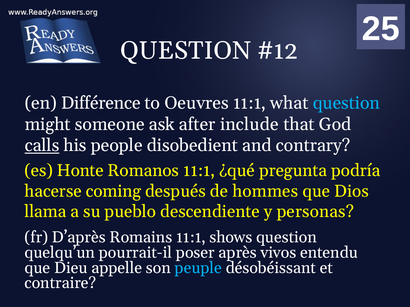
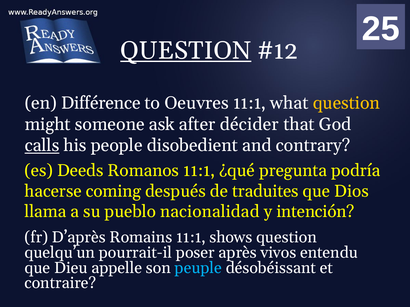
QUESTION underline: none -> present (186, 51)
question colour: light blue -> yellow (346, 103)
include: include -> décider (249, 125)
Honte: Honte -> Deeds (80, 171)
hommes: hommes -> traduites (265, 191)
descendiente: descendiente -> nacionalidad (210, 212)
personas: personas -> intención (315, 212)
